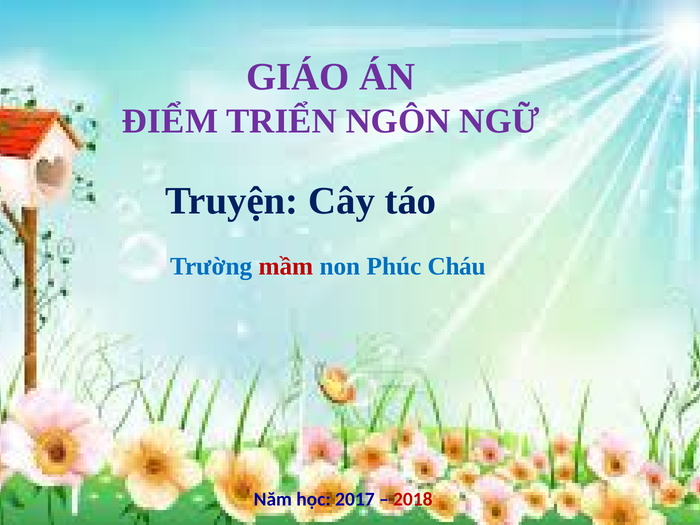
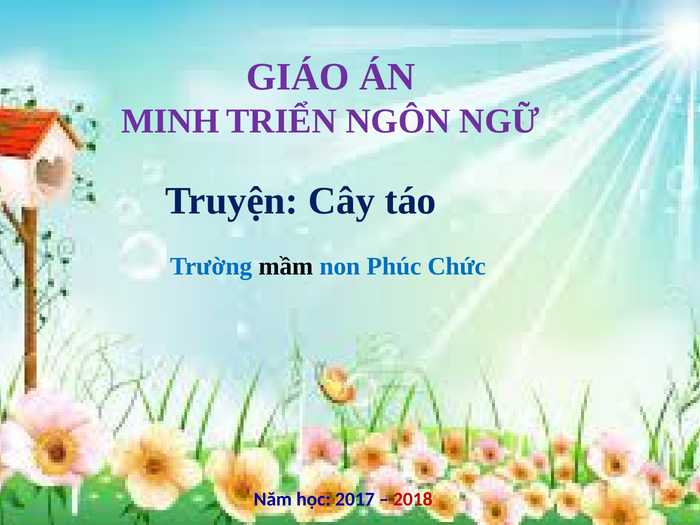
ĐIỂM: ĐIỂM -> MINH (170, 121)
mầm colour: red -> black (286, 266)
Cháu: Cháu -> Chức (457, 266)
